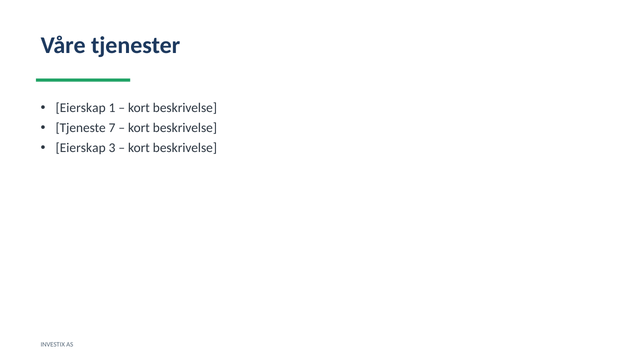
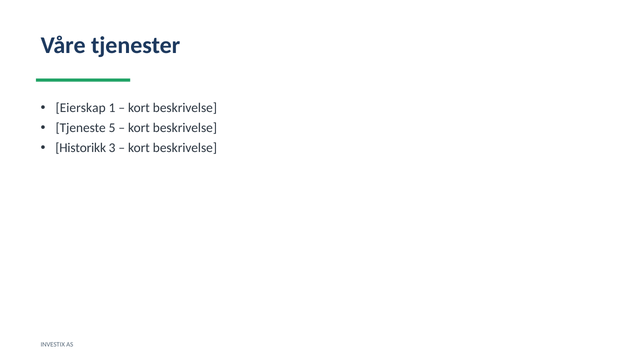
7: 7 -> 5 (112, 128)
Eierskap: Eierskap -> Historikk (81, 148)
